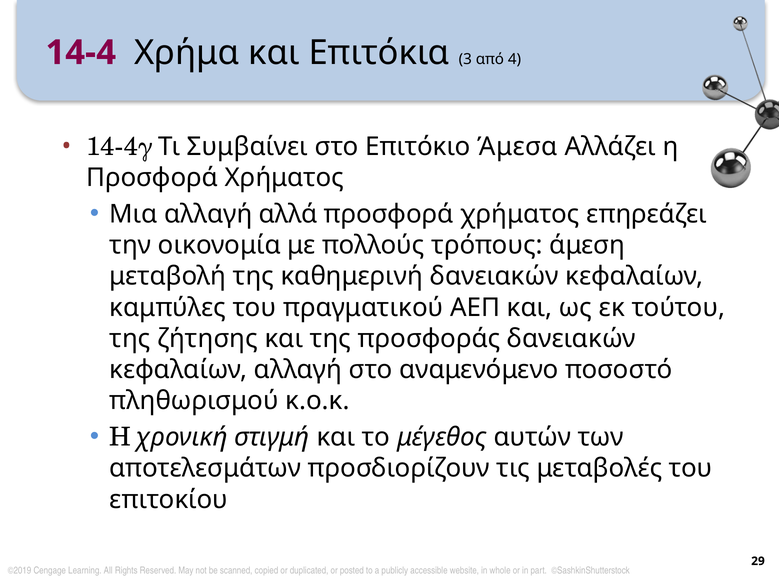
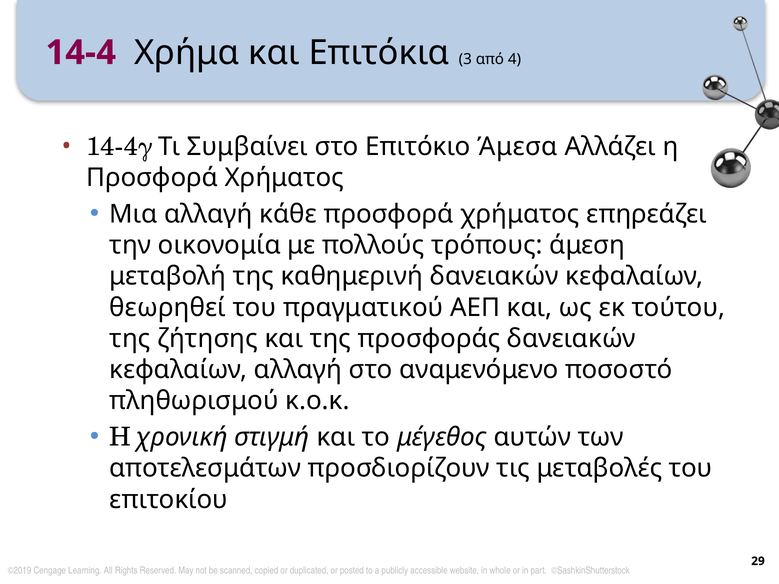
αλλά: αλλά -> κάθε (288, 214)
καμπύλες: καμπύλες -> θεωρηθεί (168, 308)
